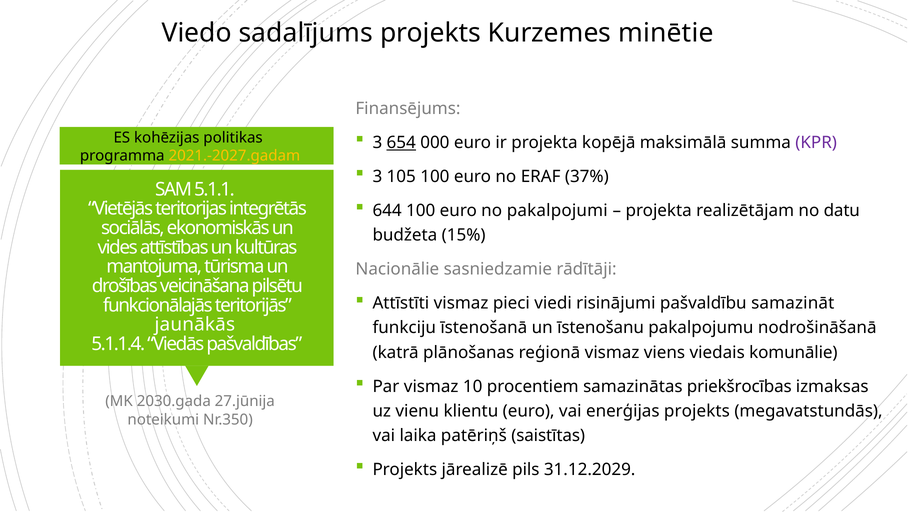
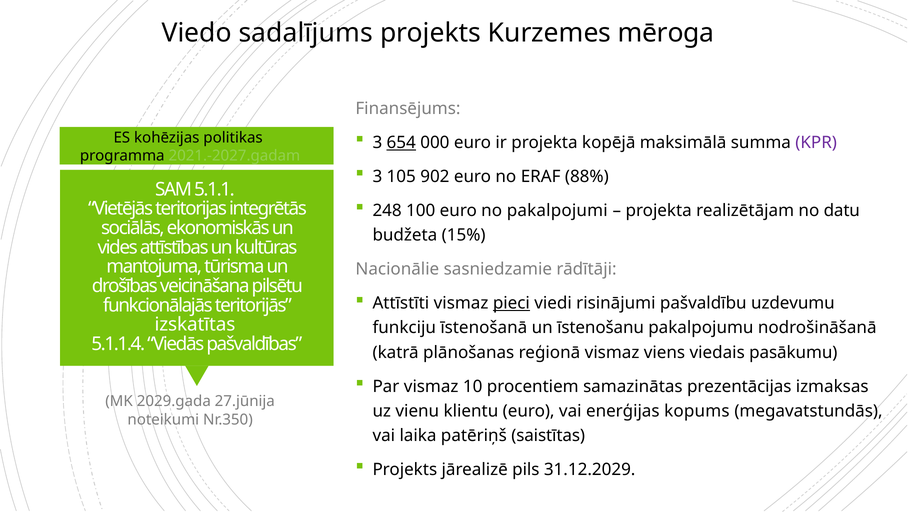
minētie: minētie -> mēroga (666, 33)
2021.-2027.gadam colour: yellow -> light green (234, 156)
105 100: 100 -> 902 (435, 176)
37%: 37% -> 88% (587, 176)
644: 644 -> 248 (387, 210)
pieci underline: none -> present (511, 303)
samazināt: samazināt -> uzdevumu (793, 303)
jaunākās: jaunākās -> izskatītas (195, 324)
komunālie: komunālie -> pasākumu (793, 352)
priekšrocības: priekšrocības -> prezentācijas (739, 386)
2030.gada: 2030.gada -> 2029.gada (174, 401)
enerģijas projekts: projekts -> kopums (697, 410)
